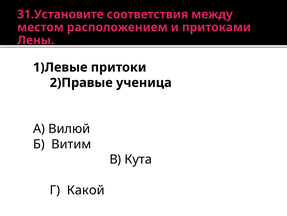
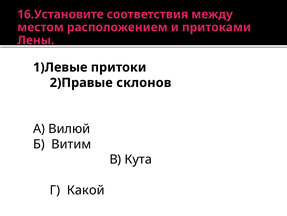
31.Установите: 31.Установите -> 16.Установите (60, 14)
ученица: ученица -> склонов (144, 82)
